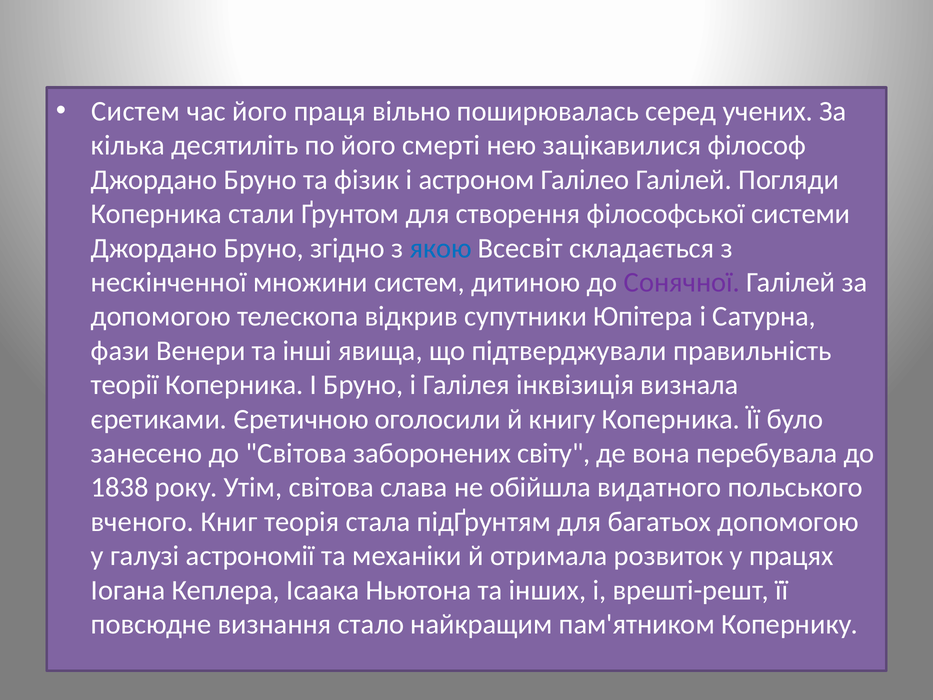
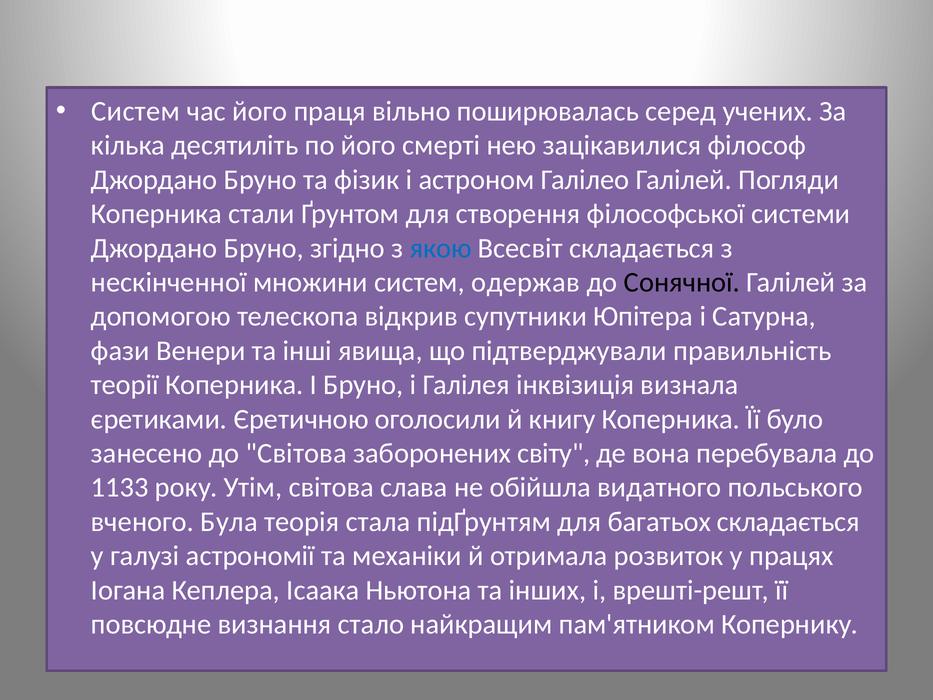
дитиною: дитиною -> одержав (526, 282)
Сонячної colour: purple -> black (682, 282)
1838: 1838 -> 1133 (120, 487)
Книг: Книг -> Була (229, 522)
багатьох допомогою: допомогою -> складається (788, 522)
